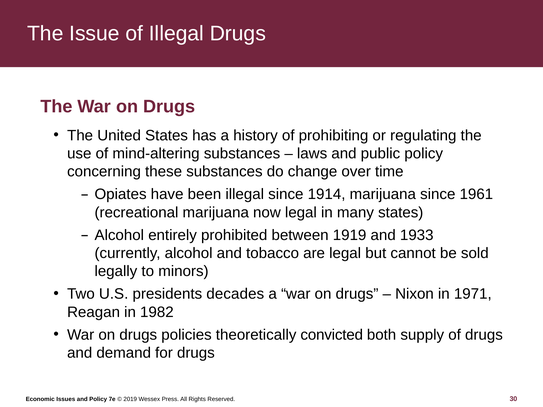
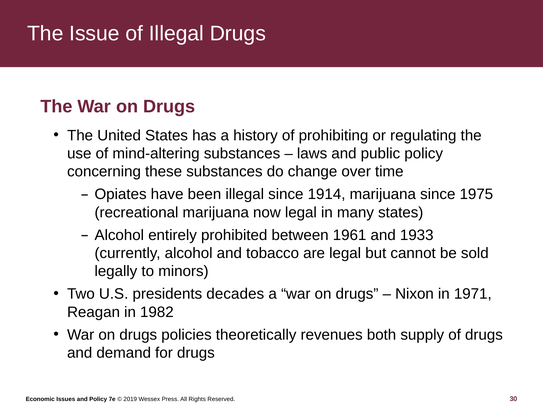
1961: 1961 -> 1975 (476, 194)
1919: 1919 -> 1961 (350, 235)
convicted: convicted -> revenues (332, 335)
